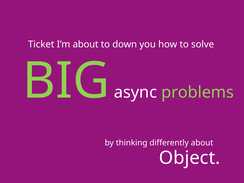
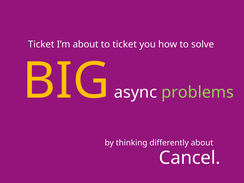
to down: down -> ticket (125, 44)
BIG colour: light green -> yellow (66, 81)
Object: Object -> Cancel (190, 158)
